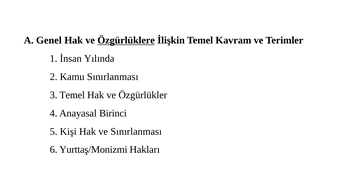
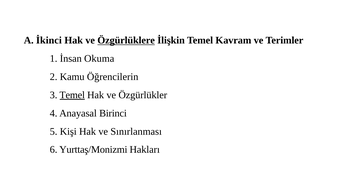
Genel: Genel -> İkinci (49, 40)
Yılında: Yılında -> Okuma (99, 58)
Kamu Sınırlanması: Sınırlanması -> Öğrencilerin (113, 77)
Temel underline: none -> present (72, 95)
